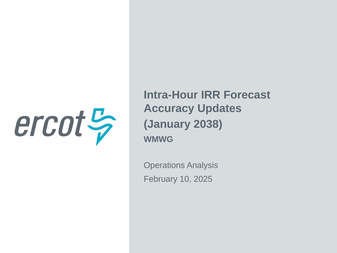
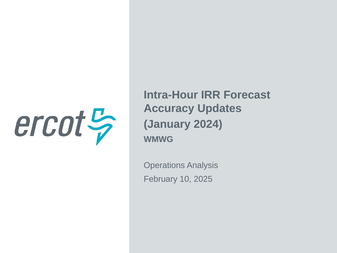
2038: 2038 -> 2024 (208, 124)
